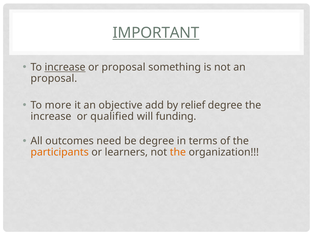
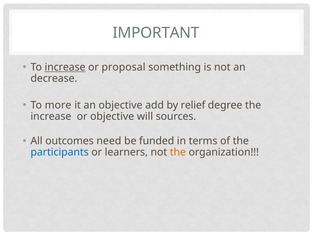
IMPORTANT underline: present -> none (156, 33)
proposal: proposal -> decrease (54, 78)
or qualified: qualified -> objective (112, 116)
funding: funding -> sources (176, 116)
be degree: degree -> funded (157, 141)
participants colour: orange -> blue (60, 152)
